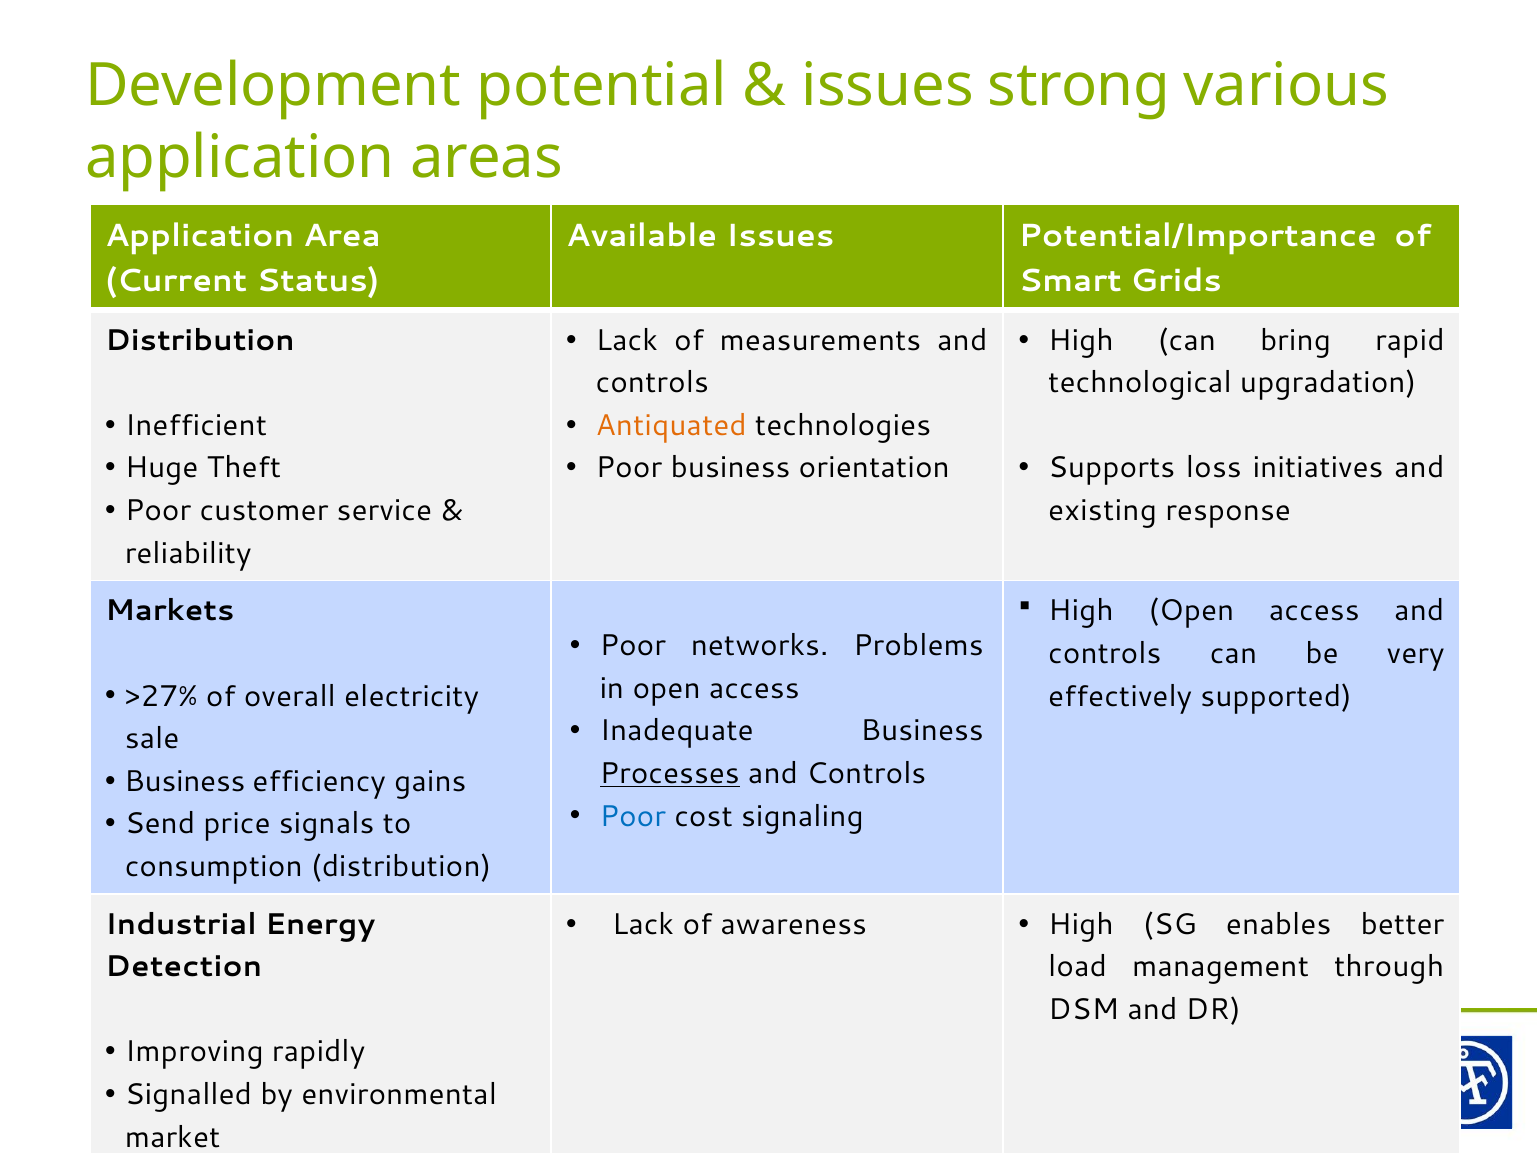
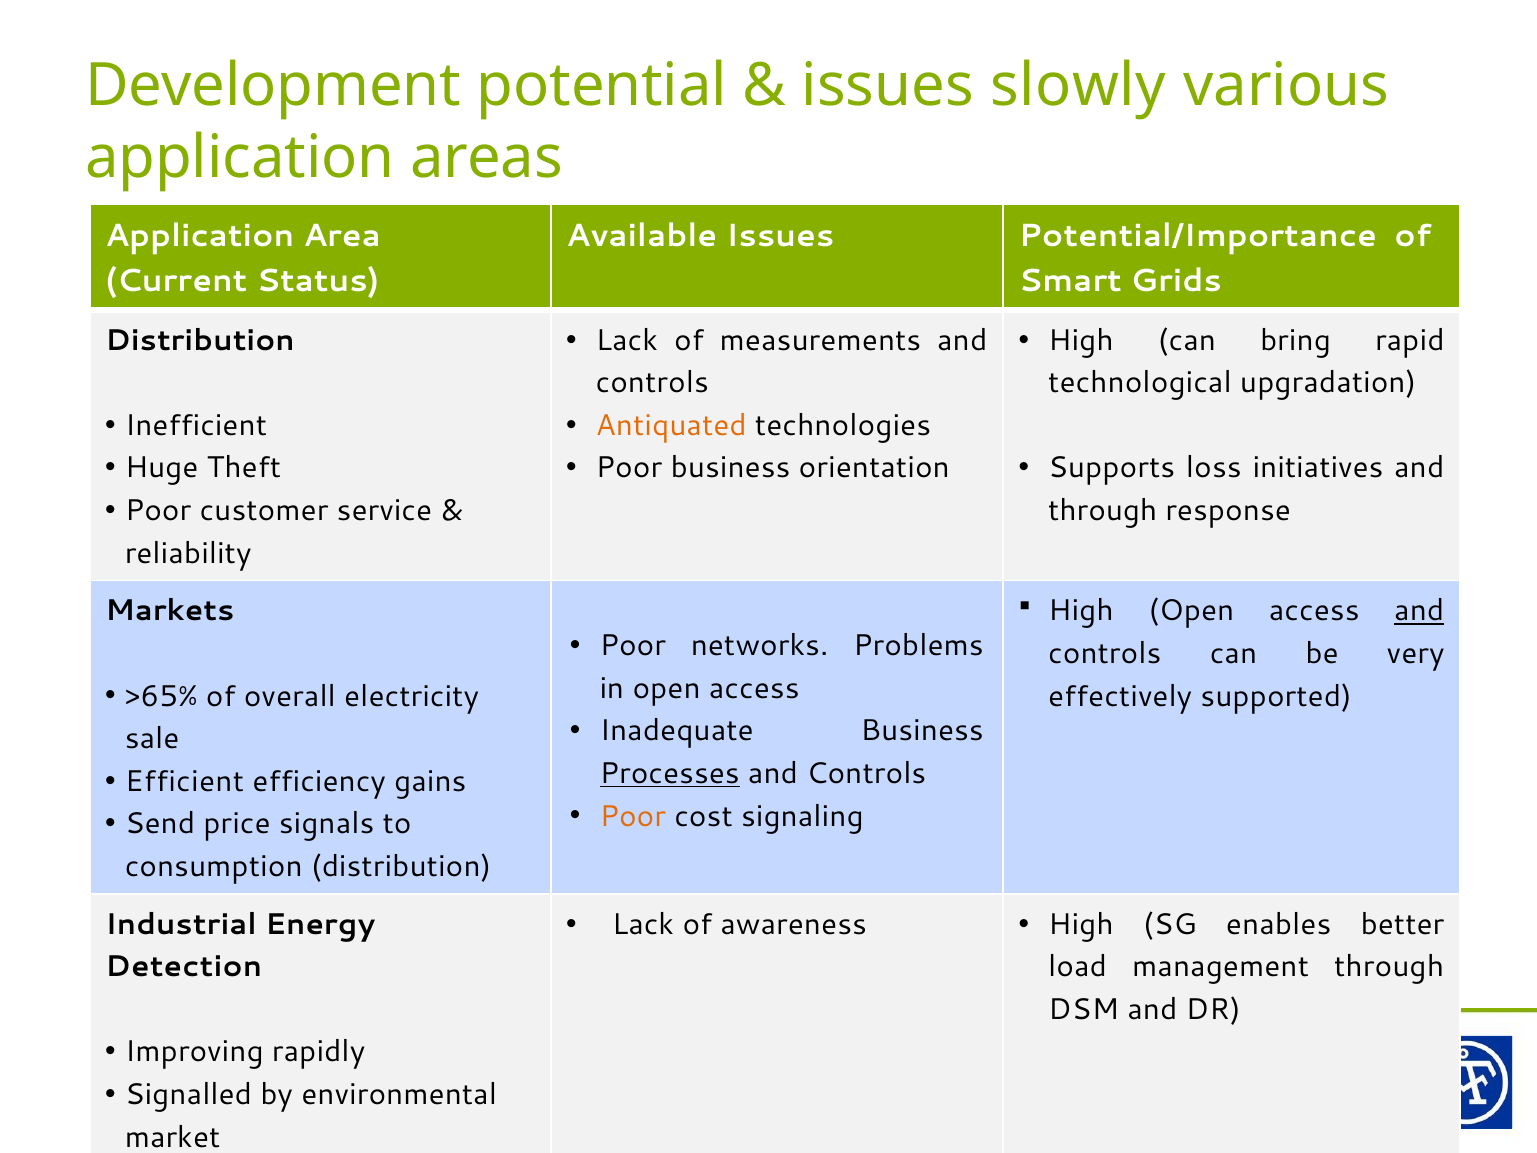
strong: strong -> slowly (1078, 86)
existing: existing -> through (1103, 510)
and underline: none -> present (1419, 611)
>27%: >27% -> >65% (161, 696)
Business: Business -> Efficient (184, 781)
Poor colour: blue -> orange (633, 816)
